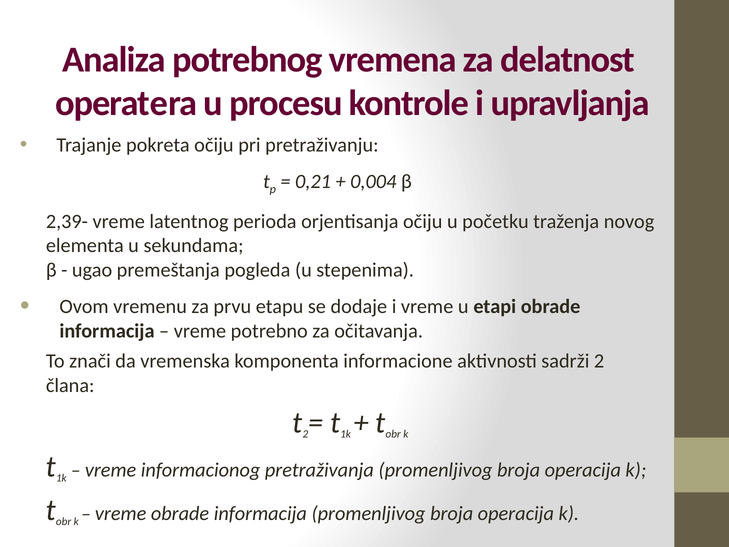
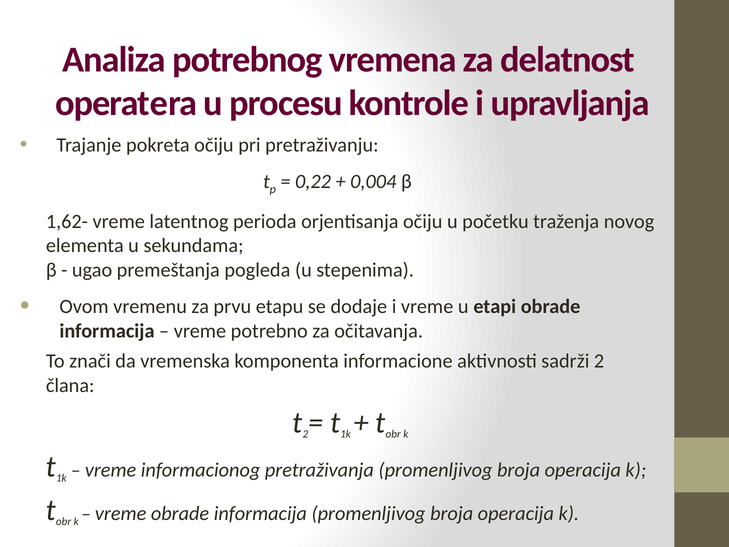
0,21: 0,21 -> 0,22 (313, 181)
2,39-: 2,39- -> 1,62- (67, 221)
